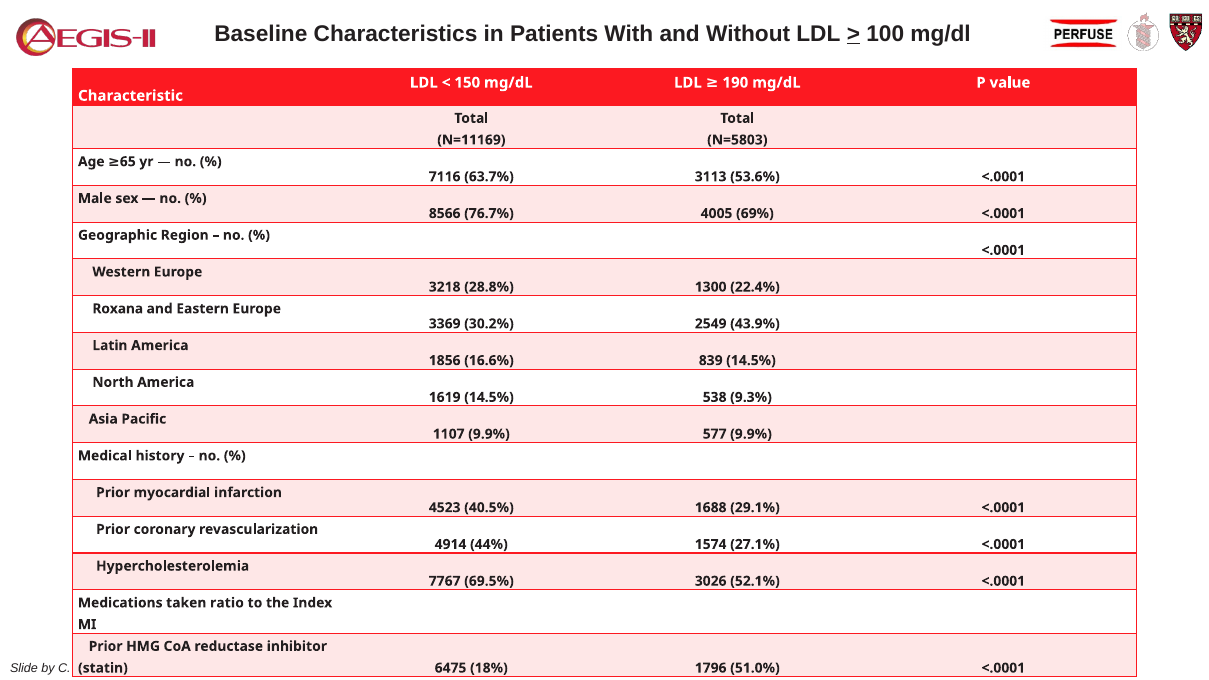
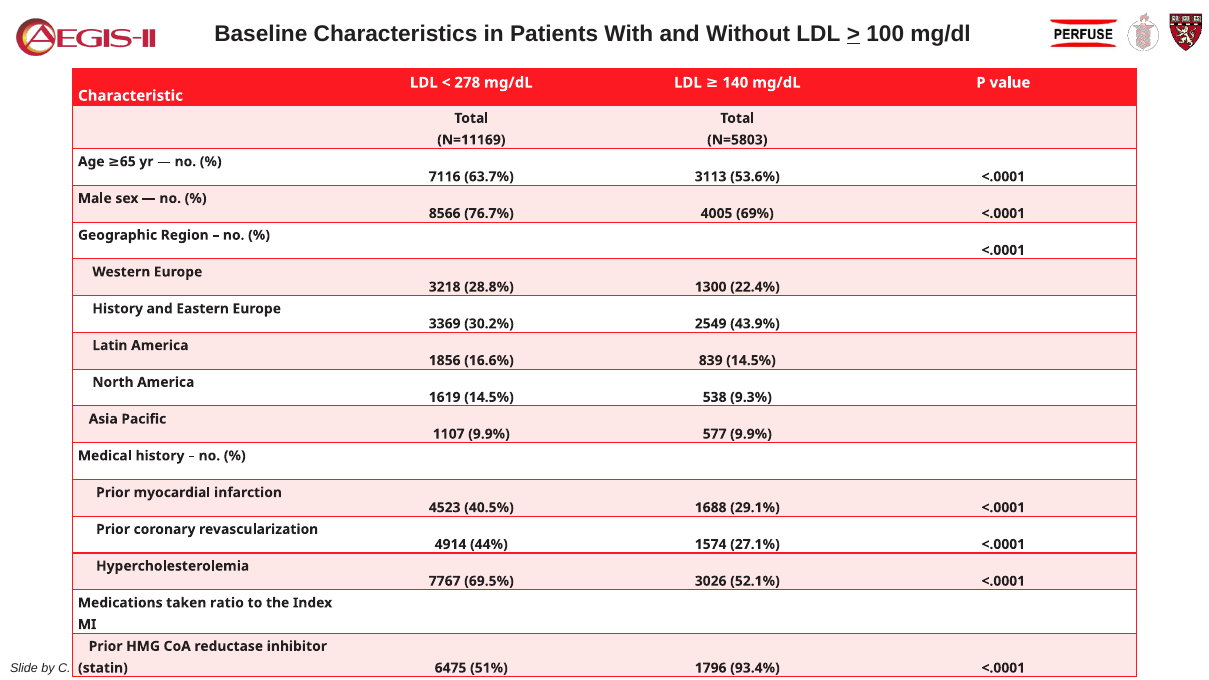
150: 150 -> 278 (467, 83)
190: 190 -> 140 (735, 83)
Roxana: Roxana -> History (118, 309)
18%: 18% -> 51% (489, 668)
51.0%: 51.0% -> 93.4% (755, 668)
